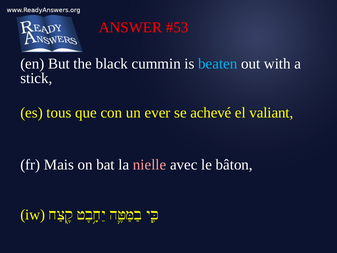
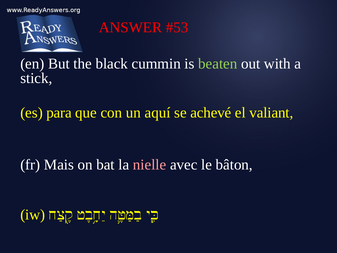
beaten colour: light blue -> light green (218, 64)
tous: tous -> para (59, 112)
ever: ever -> aquí (158, 112)
